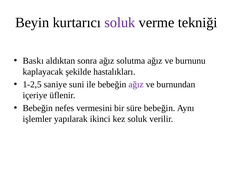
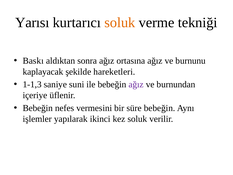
Beyin: Beyin -> Yarısı (32, 23)
soluk colour: purple -> orange (120, 23)
solutma: solutma -> ortasına (131, 61)
hastalıkları: hastalıkları -> hareketleri (114, 72)
1-2,5: 1-2,5 -> 1-1,3 (32, 84)
